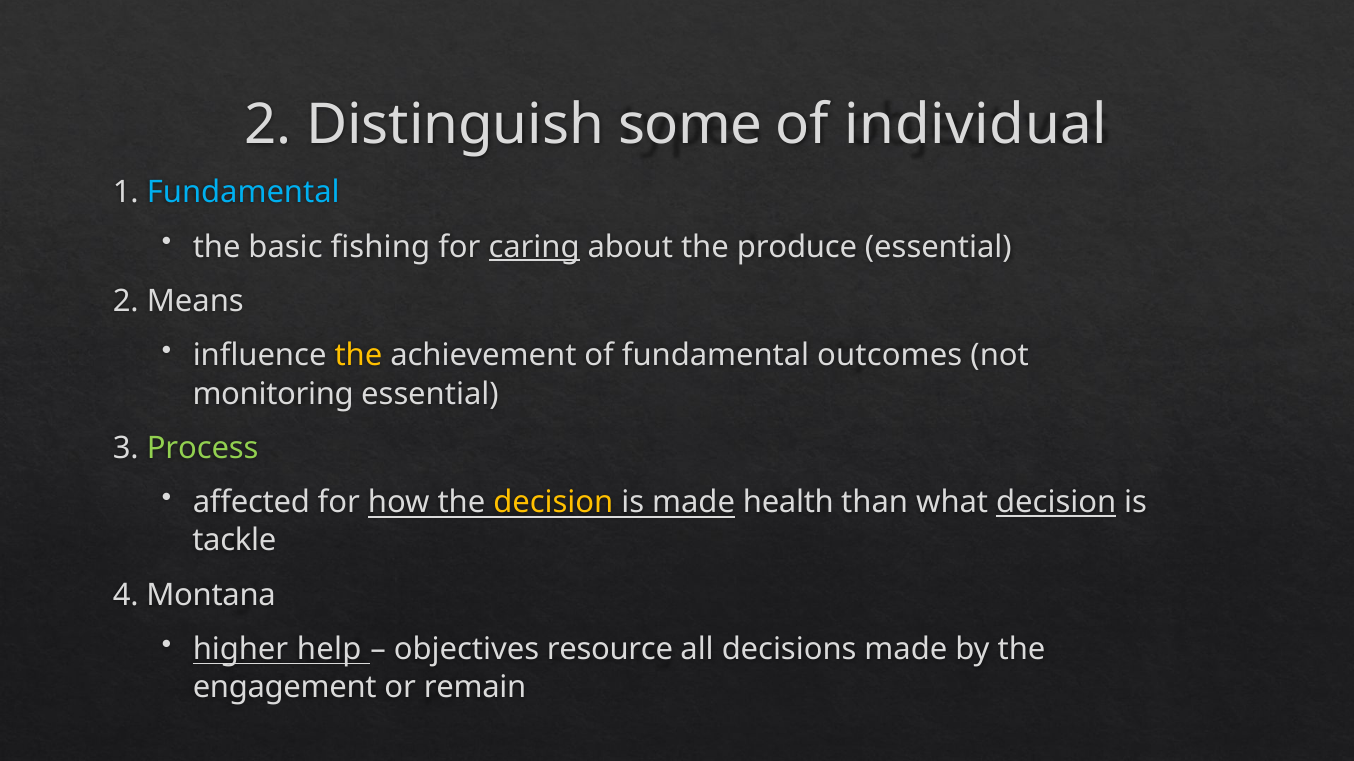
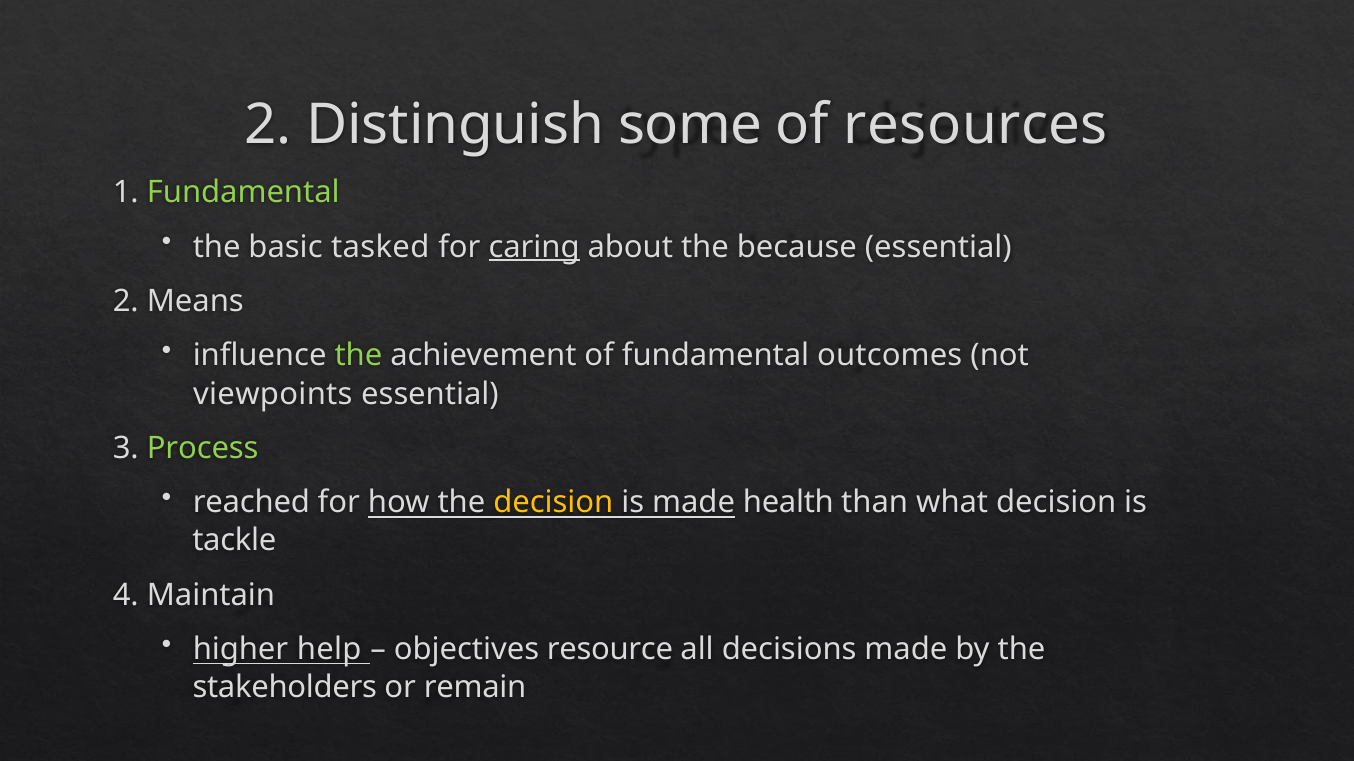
individual: individual -> resources (976, 125)
Fundamental colour: light blue -> light green (243, 193)
fishing: fishing -> tasked (380, 247)
produce: produce -> because (797, 247)
the colour: yellow -> light green (358, 356)
monitoring: monitoring -> viewpoints (273, 394)
affected: affected -> reached (251, 503)
decision underline: present -> none (1056, 503)
Montana: Montana -> Maintain (211, 596)
engagement: engagement -> stakeholders (285, 688)
